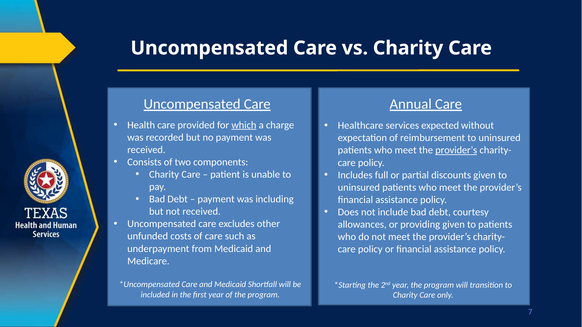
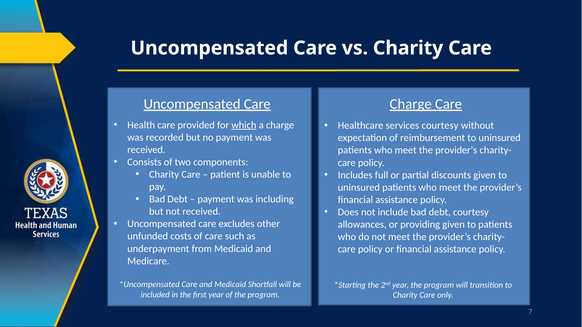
Care Annual: Annual -> Charge (411, 104)
services expected: expected -> courtesy (440, 126)
provider’s underline: present -> none (456, 150)
